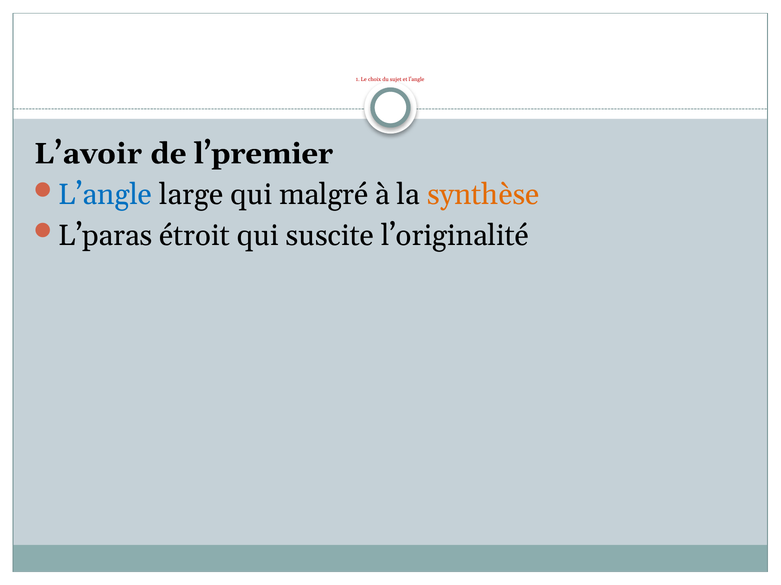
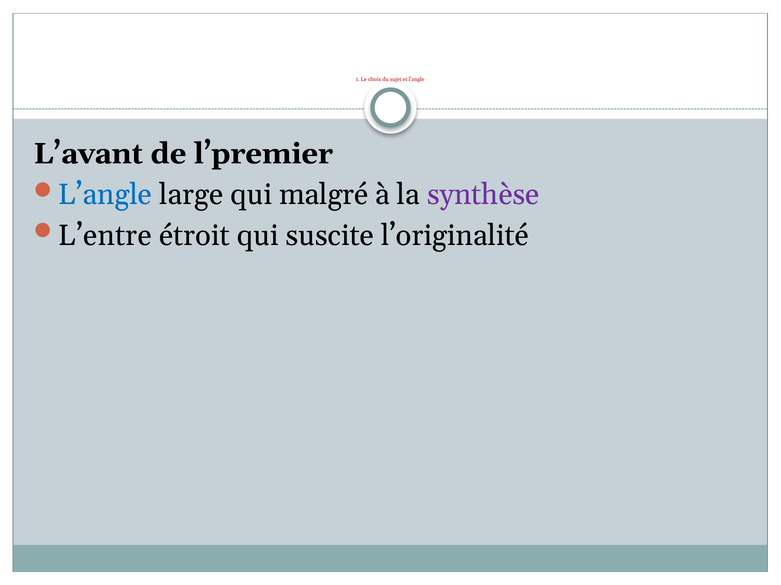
L’avoir: L’avoir -> L’avant (88, 154)
synthèse colour: orange -> purple (483, 195)
L’paras: L’paras -> L’entre (105, 236)
